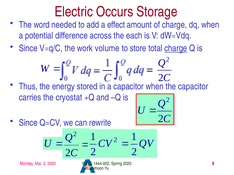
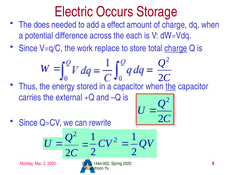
word: word -> does (42, 25)
volume: volume -> replace (107, 48)
the underline: none -> present (171, 87)
cryostat: cryostat -> external (69, 98)
